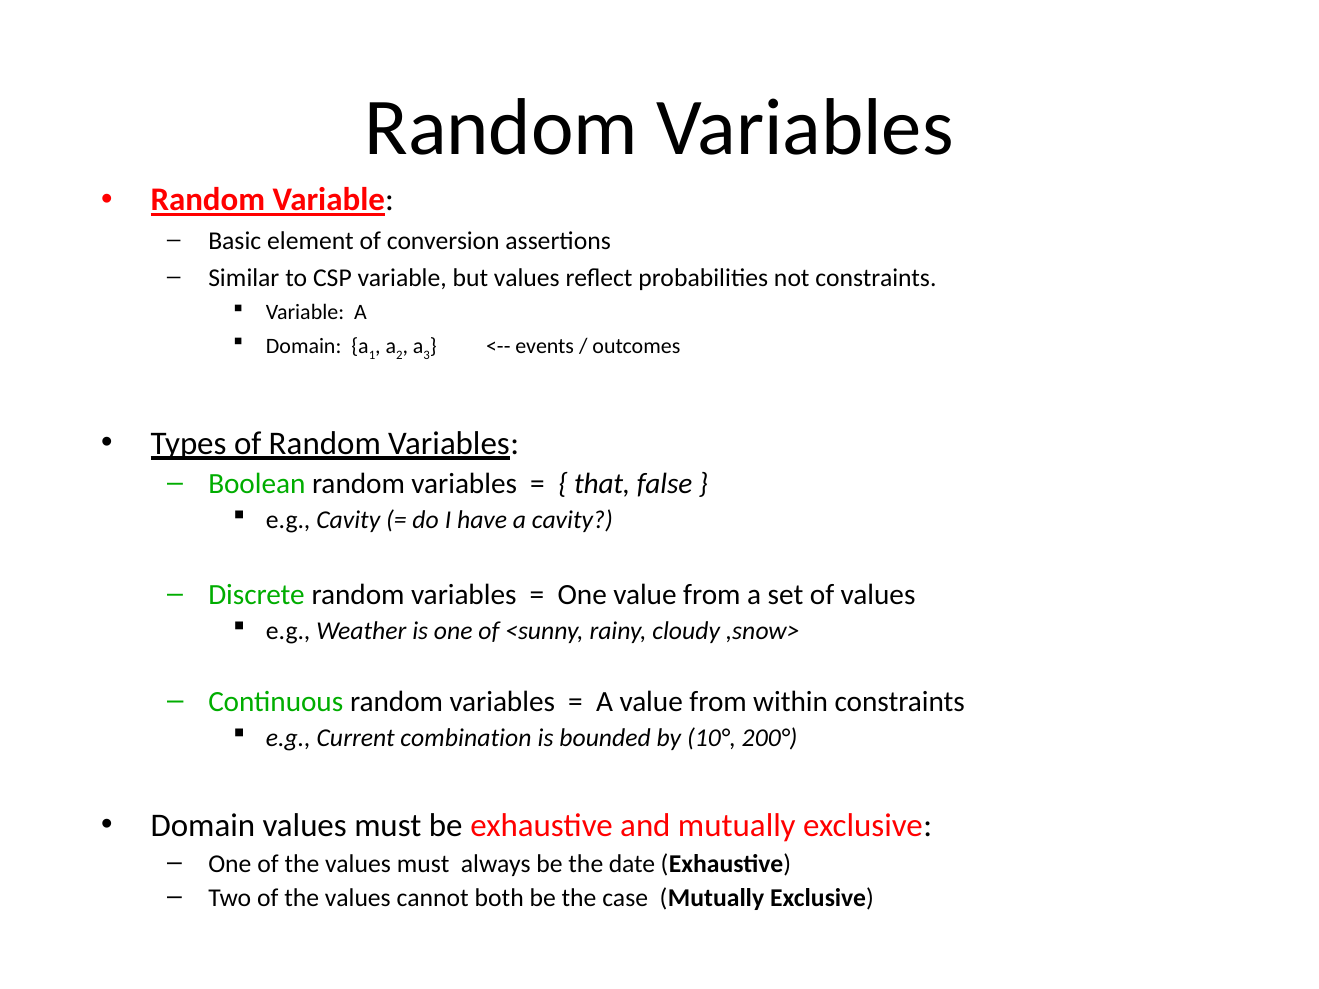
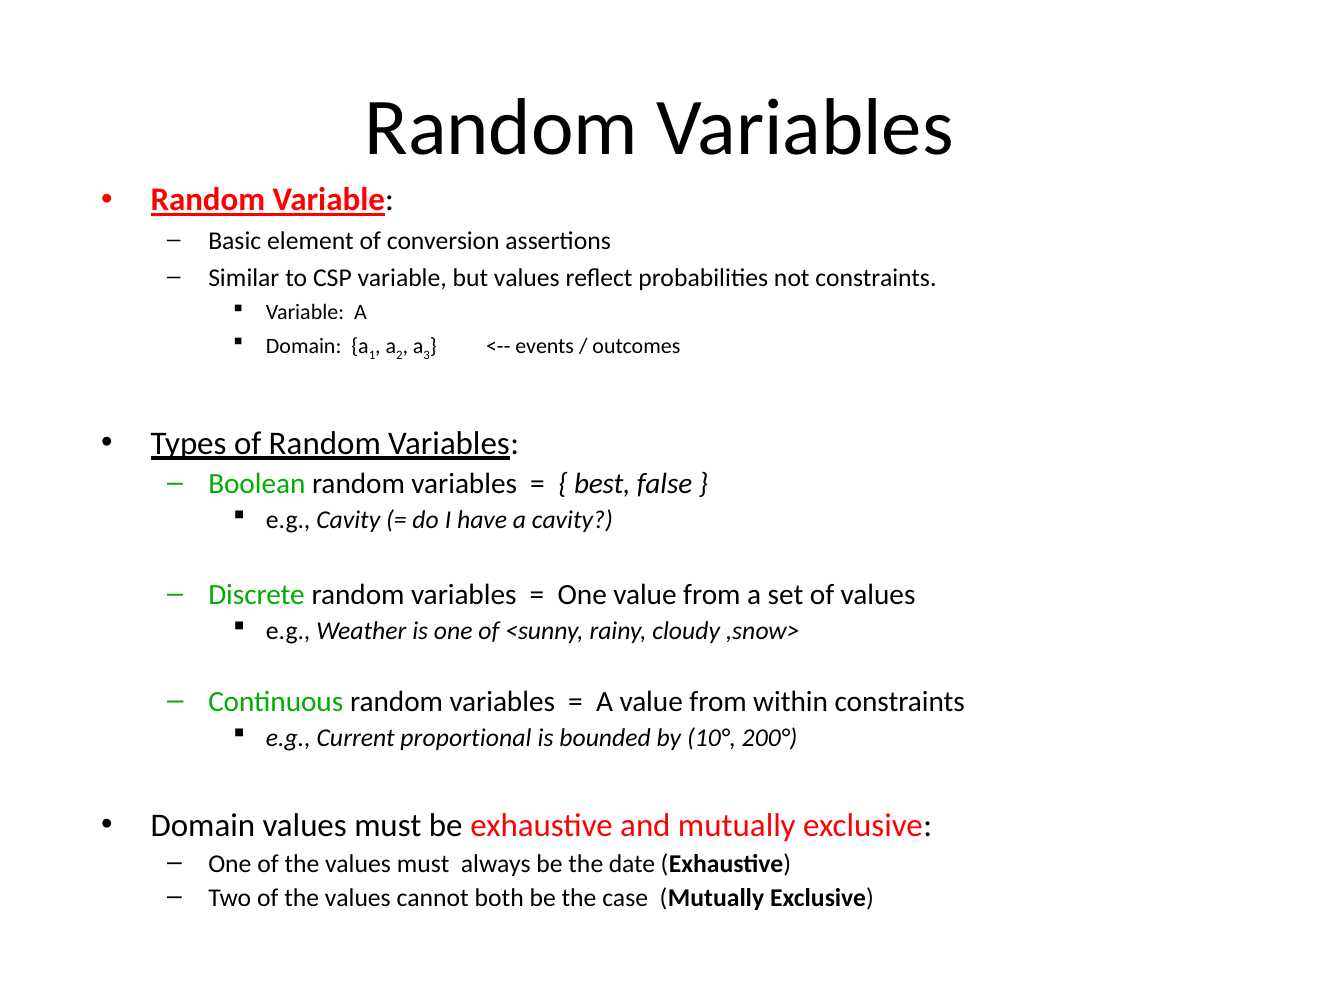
that: that -> best (602, 484)
combination: combination -> proportional (466, 738)
